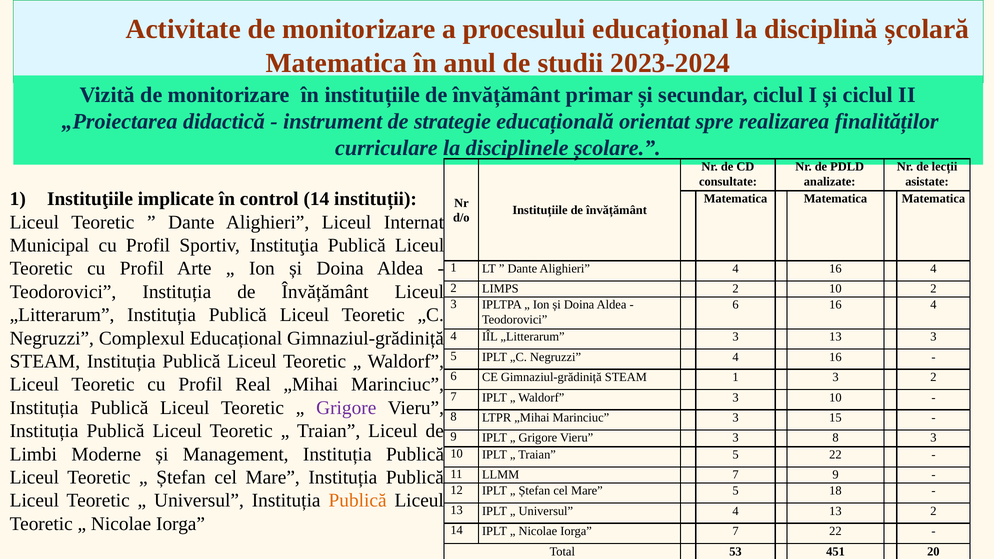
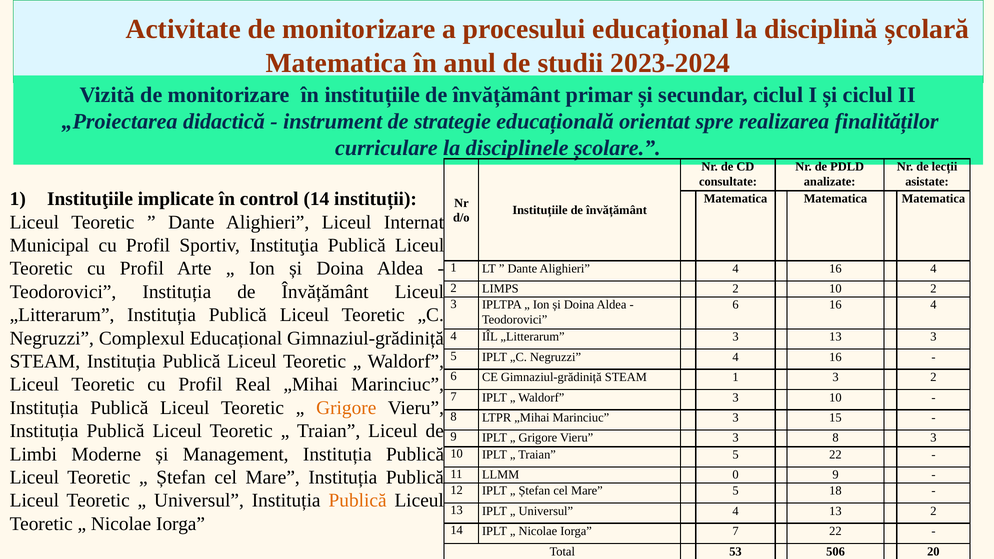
Grigore colour: purple -> orange (346, 408)
LLMM 7: 7 -> 0 (736, 475)
451: 451 -> 506 (836, 552)
